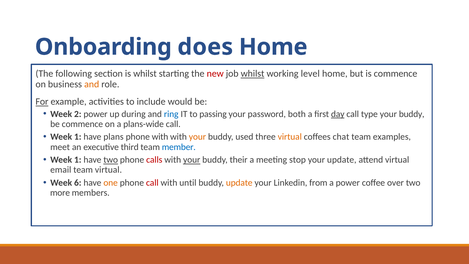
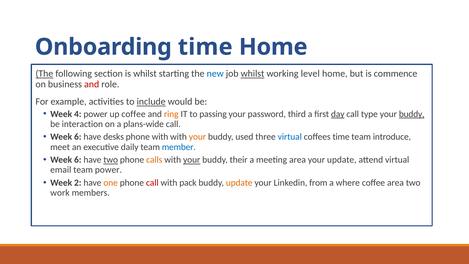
Onboarding does: does -> time (205, 47)
The underline: none -> present (44, 74)
new colour: red -> blue (215, 74)
and colour: orange -> red (92, 84)
For underline: present -> none (42, 102)
include underline: none -> present (151, 102)
2: 2 -> 4 (78, 114)
up during: during -> coffee (134, 114)
ring colour: blue -> orange (171, 114)
both: both -> third (297, 114)
buddy underline: none -> present (412, 114)
be commence: commence -> interaction (82, 124)
1: 1 -> 6 (78, 137)
plans: plans -> desks (114, 137)
virtual colour: orange -> blue (290, 137)
coffees chat: chat -> time (341, 137)
examples: examples -> introduce (392, 137)
third: third -> daily (130, 147)
1: 1 -> 6 (78, 160)
calls colour: red -> orange (154, 160)
meeting stop: stop -> area (298, 160)
team virtual: virtual -> power (108, 170)
6: 6 -> 2 (78, 183)
until: until -> pack (188, 183)
a power: power -> where (348, 183)
coffee over: over -> area (395, 183)
more: more -> work (60, 193)
